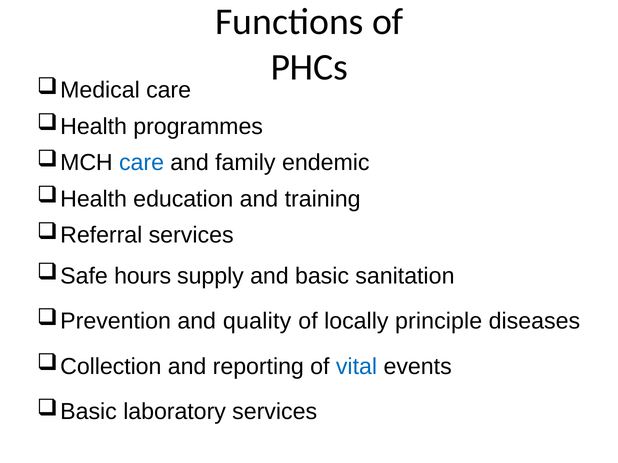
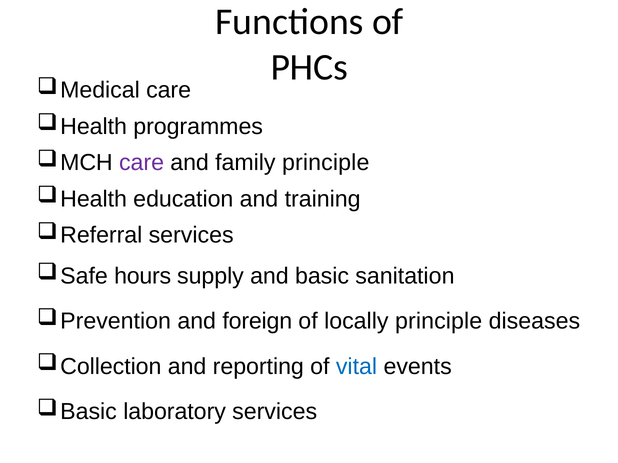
care colour: blue -> purple (142, 163)
family endemic: endemic -> principle (326, 163)
quality: quality -> foreign (257, 322)
